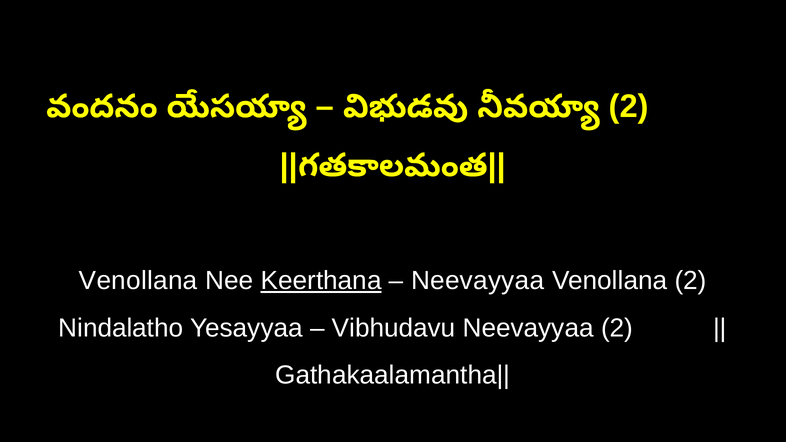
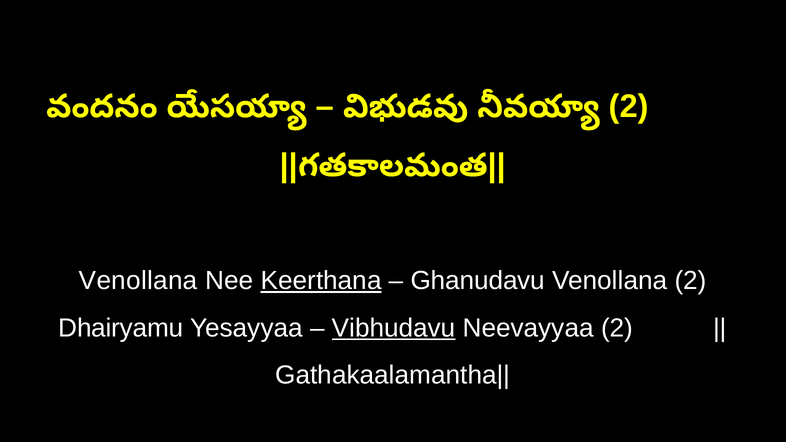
Neevayyaa: Neevayyaa -> Ghanudavu (478, 281)
Nindalatho: Nindalatho -> Dhairyamu (121, 328)
Vibhudavu underline: none -> present (394, 328)
